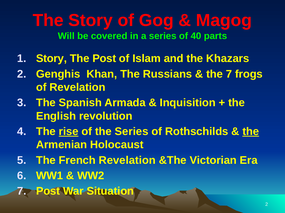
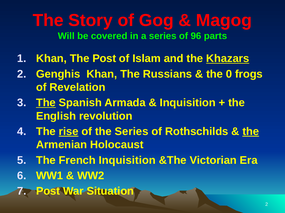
40: 40 -> 96 (196, 36)
Story: Story -> Khan (51, 59)
Khazars underline: none -> present (228, 59)
the 7: 7 -> 0 (229, 74)
The underline: none -> present (46, 103)
French Revelation: Revelation -> Inquisition (127, 161)
